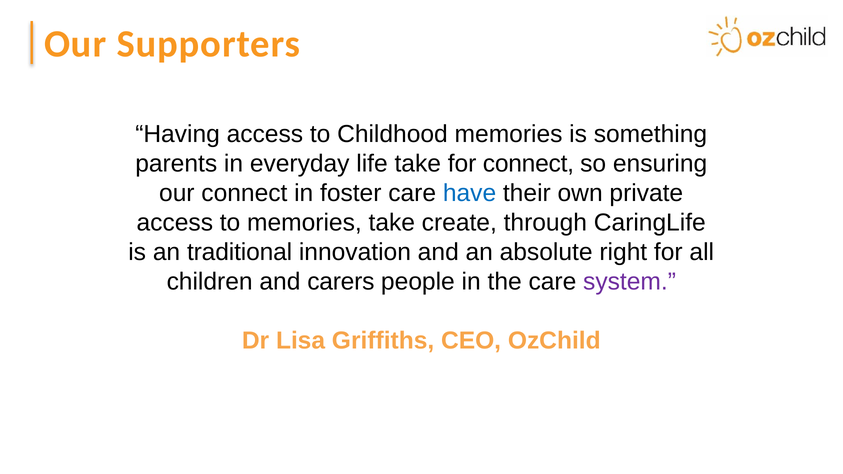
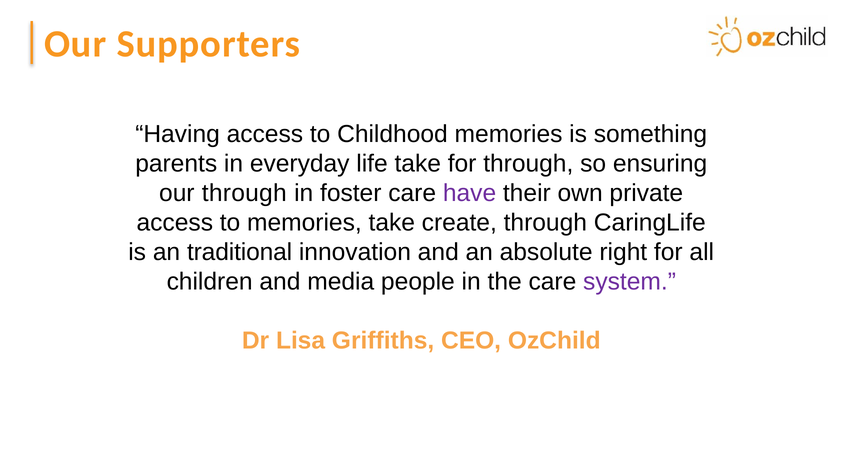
for connect: connect -> through (528, 164)
our connect: connect -> through (244, 193)
have colour: blue -> purple (470, 193)
carers: carers -> media (341, 282)
